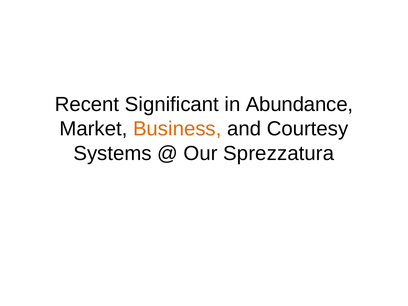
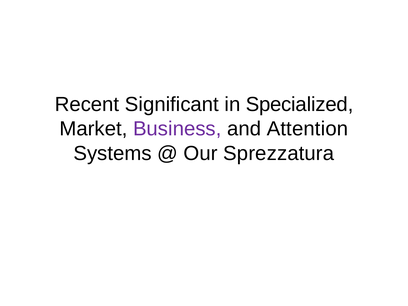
Abundance: Abundance -> Specialized (300, 104)
Business colour: orange -> purple (177, 129)
Courtesy: Courtesy -> Attention (307, 129)
